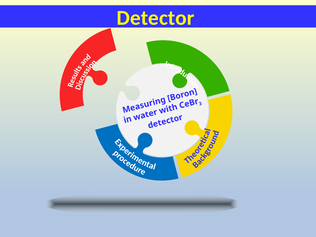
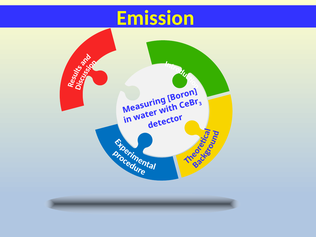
Detector: Detector -> Emission (156, 18)
